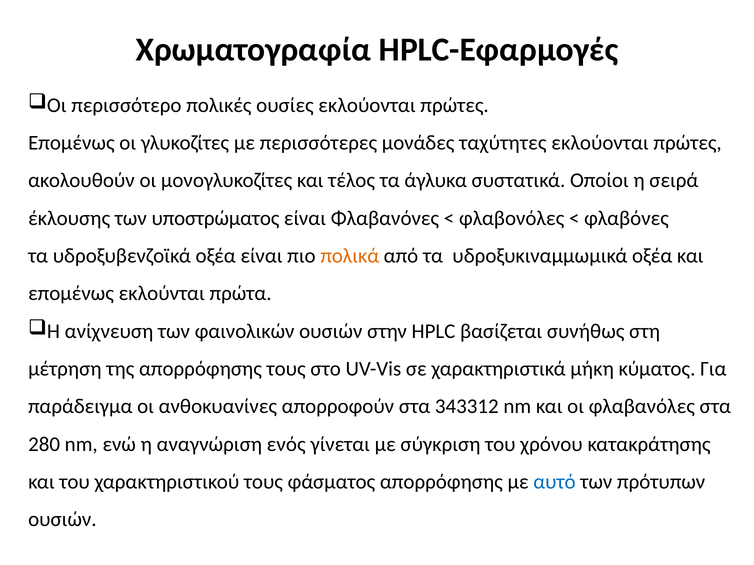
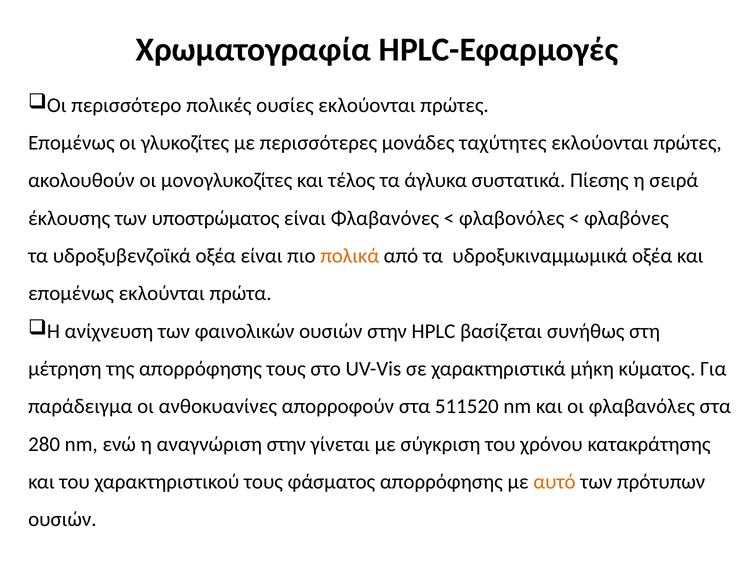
Οποίοι: Οποίοι -> Πίεσης (599, 181)
343312: 343312 -> 511520 (467, 407)
αναγνώριση ενός: ενός -> στην (286, 445)
αυτό colour: blue -> orange (554, 482)
